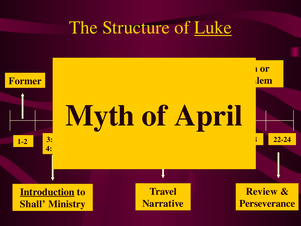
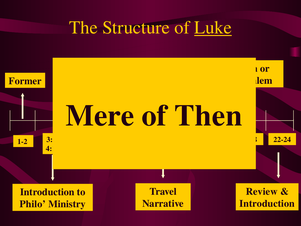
Myth: Myth -> Mere (100, 115)
April: April -> Then (208, 115)
Introduction underline: present -> none (47, 192)
Perseverance: Perseverance -> Introduction (267, 203)
Shall: Shall -> Philo (33, 204)
